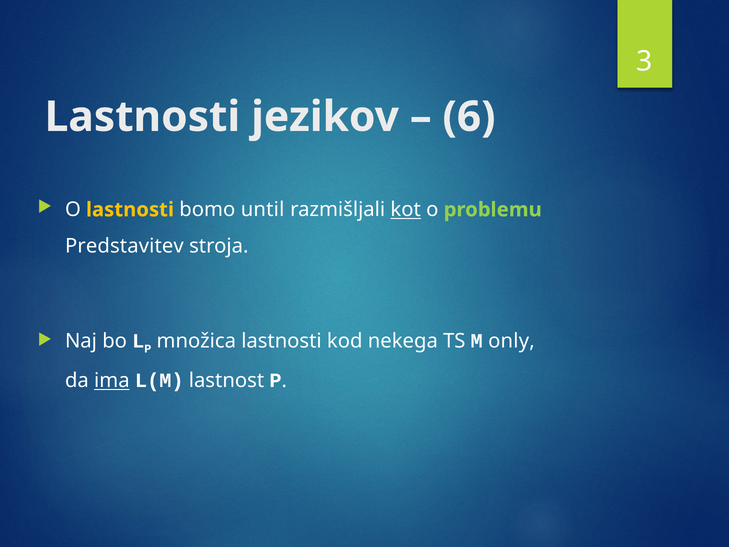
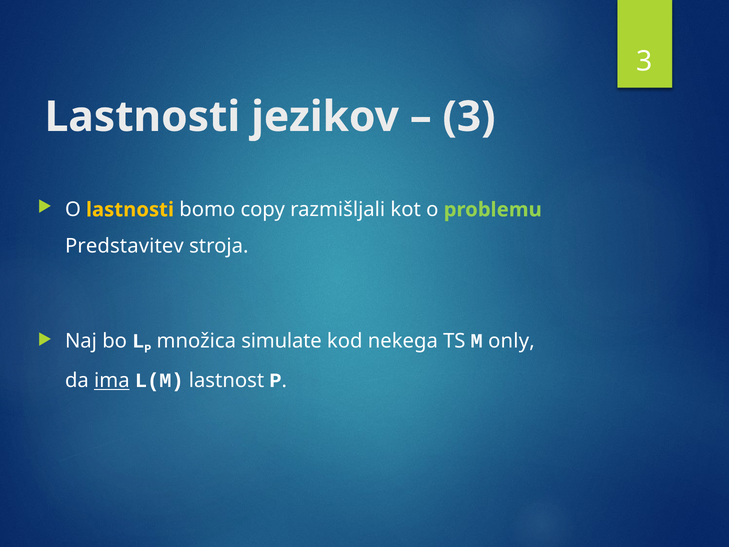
6: 6 -> 3 (469, 117)
until: until -> copy (263, 210)
kot underline: present -> none (406, 210)
množica lastnosti: lastnosti -> simulate (282, 341)
